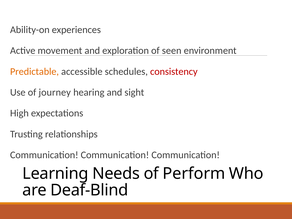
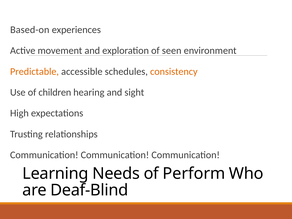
Ability-on: Ability-on -> Based-on (30, 30)
consistency colour: red -> orange (174, 71)
journey: journey -> children (55, 92)
